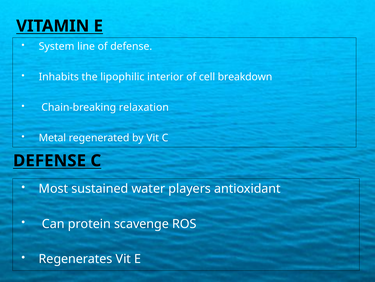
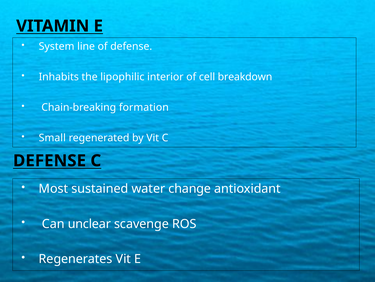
relaxation: relaxation -> formation (144, 107)
Metal: Metal -> Small (52, 138)
players: players -> change (190, 188)
protein: protein -> unclear (89, 223)
